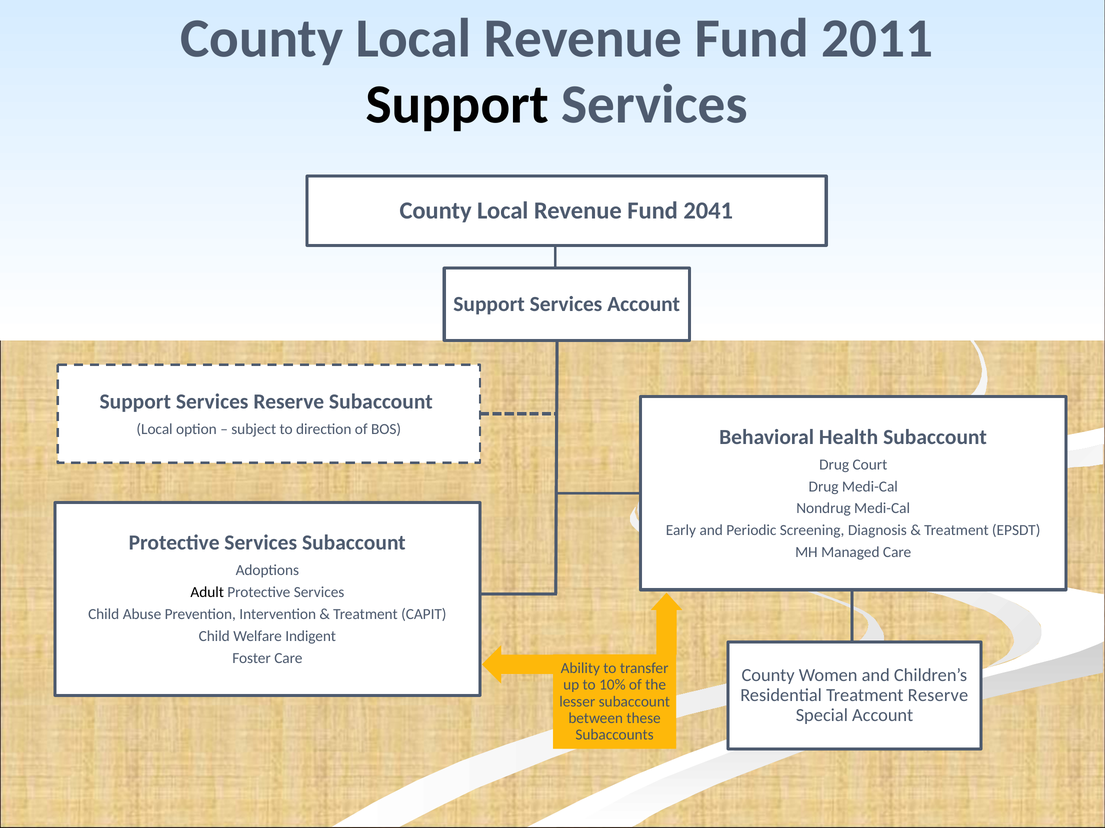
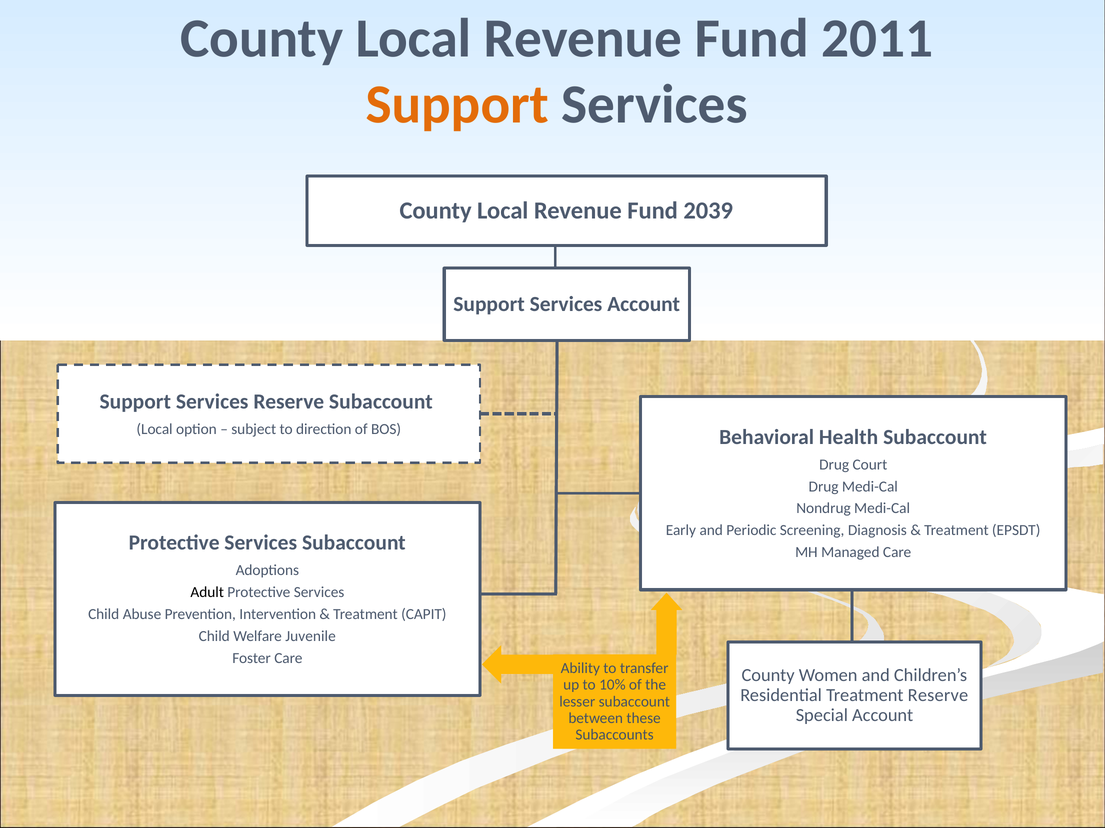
Support colour: black -> orange (457, 105)
2041: 2041 -> 2039 (708, 211)
Indigent: Indigent -> Juvenile (311, 637)
